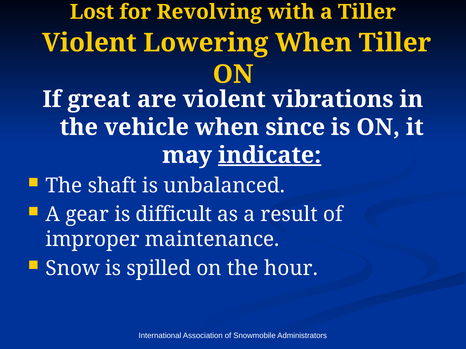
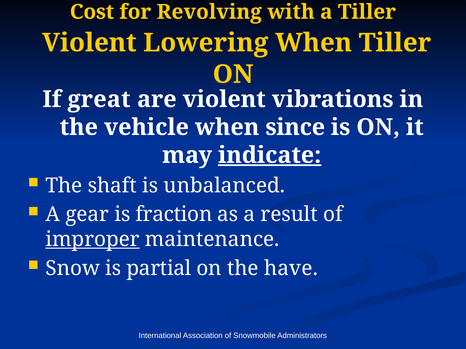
Lost: Lost -> Cost (92, 12)
difficult: difficult -> fraction (174, 215)
improper underline: none -> present (93, 240)
spilled: spilled -> partial (159, 269)
hour: hour -> have (291, 269)
